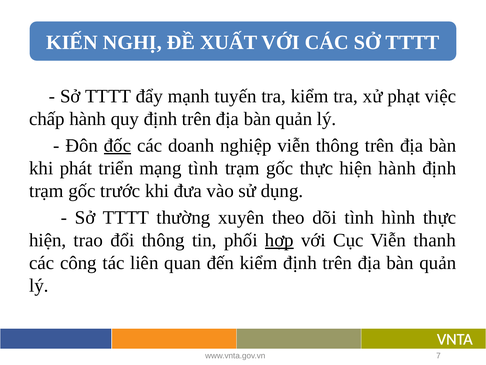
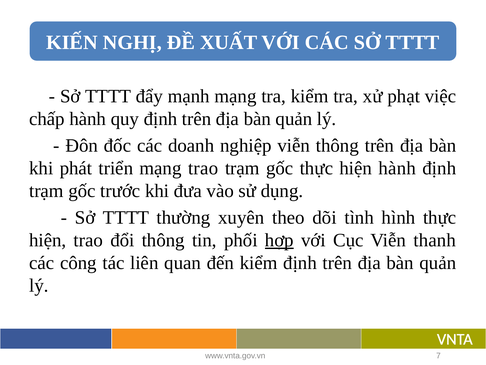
mạnh tuyến: tuyến -> mạng (236, 96)
đốc underline: present -> none (117, 145)
mạng tình: tình -> trao (203, 168)
